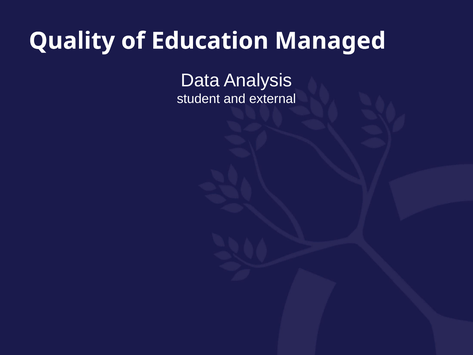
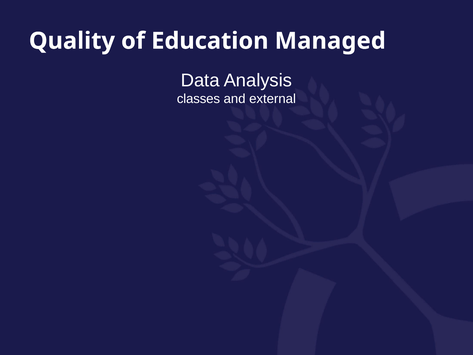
student: student -> classes (198, 99)
